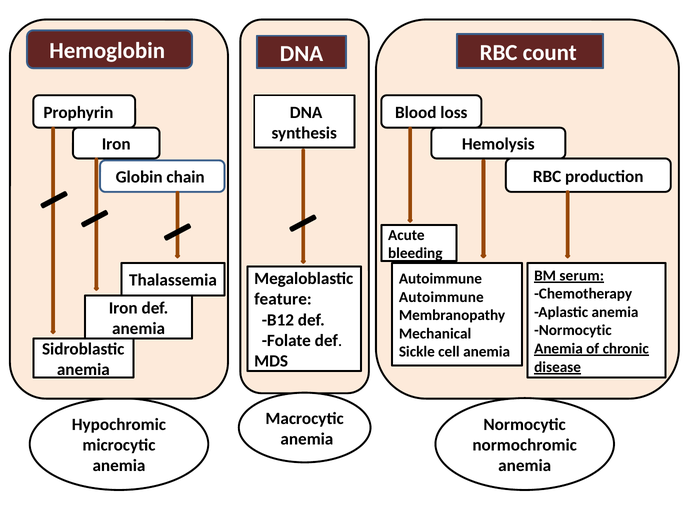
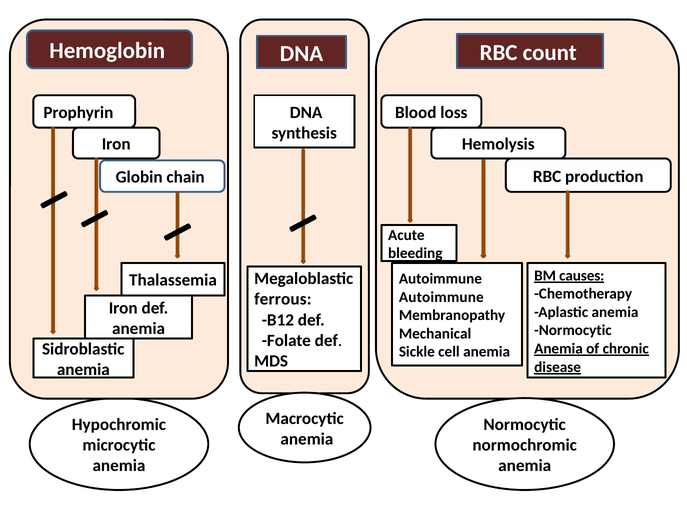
serum: serum -> causes (582, 276)
feature: feature -> ferrous (283, 299)
